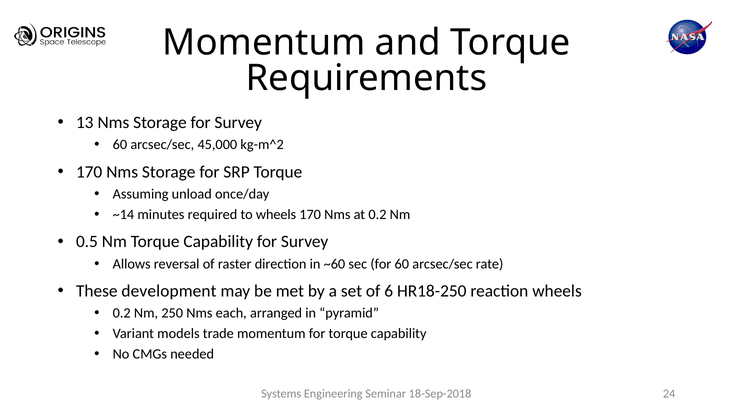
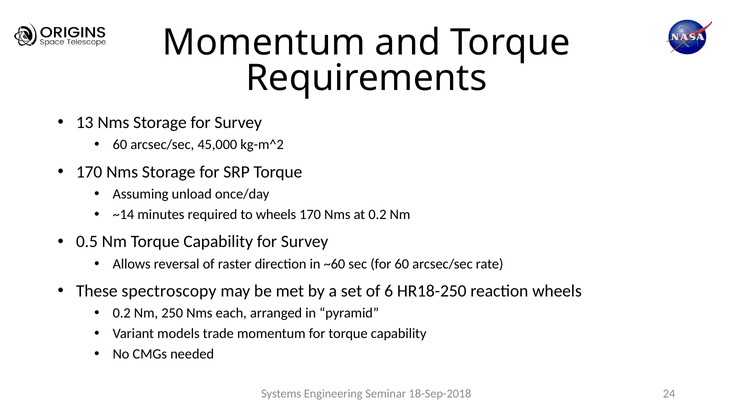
development: development -> spectroscopy (169, 291)
